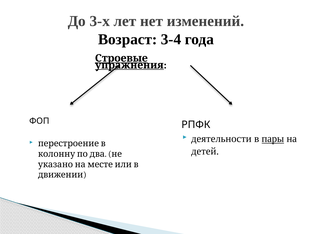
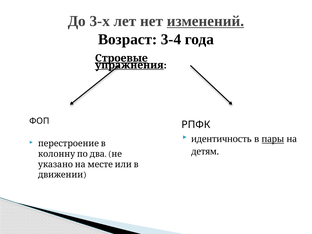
изменений underline: none -> present (205, 21)
деятельности: деятельности -> идентичность (221, 139)
детей: детей -> детям (205, 151)
